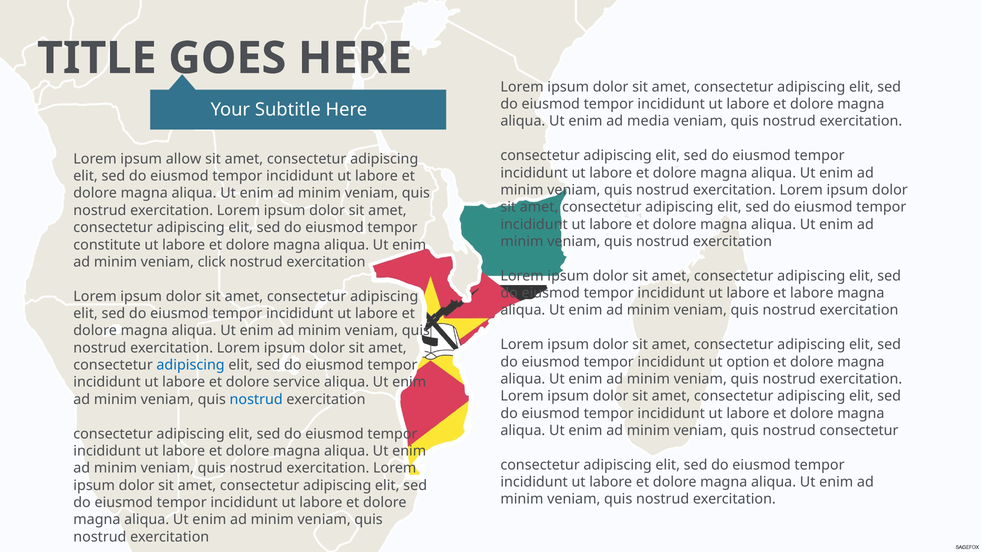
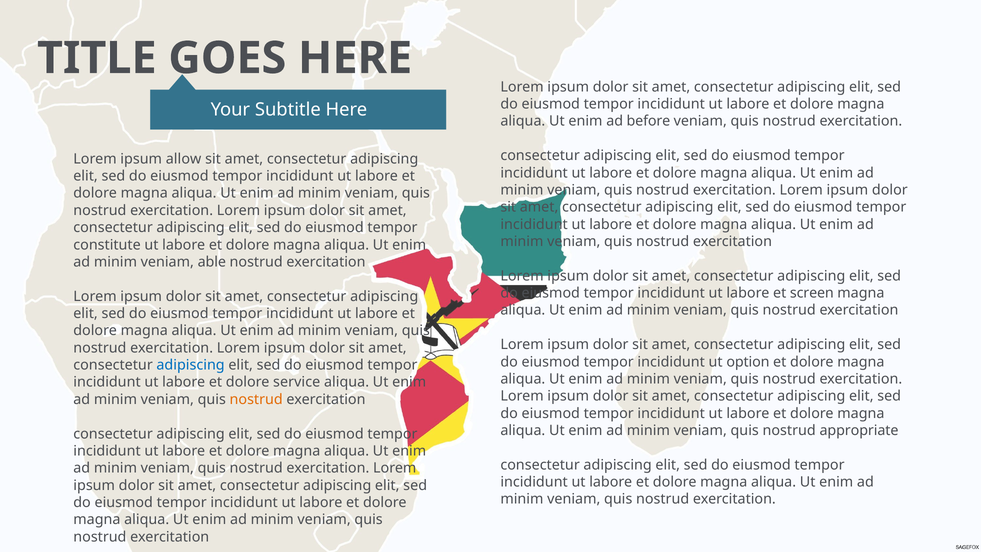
media: media -> before (648, 121)
click: click -> able (212, 262)
et labore: labore -> screen (812, 293)
nostrud colour: blue -> orange (256, 399)
nostrud consectetur: consectetur -> appropriate (859, 430)
